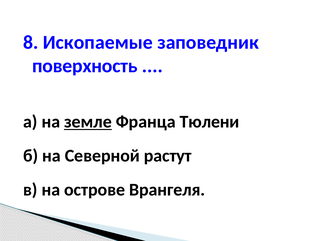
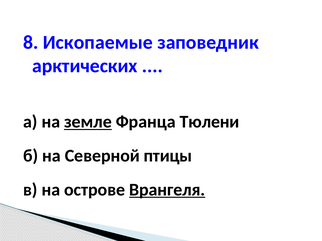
поверхность: поверхность -> арктических (85, 66)
растут: растут -> птицы (168, 156)
Врангеля underline: none -> present (167, 190)
